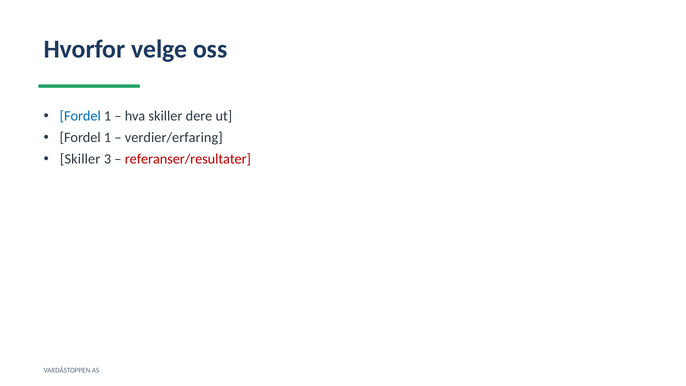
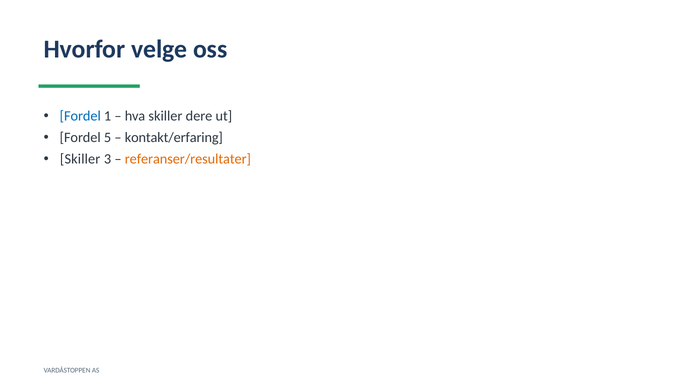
1: 1 -> 5 (108, 138)
verdier/erfaring: verdier/erfaring -> kontakt/erfaring (174, 138)
referanser/resultater colour: red -> orange (188, 159)
